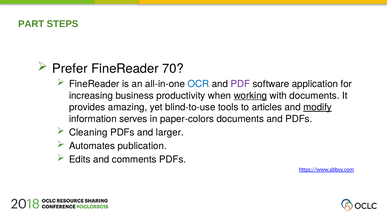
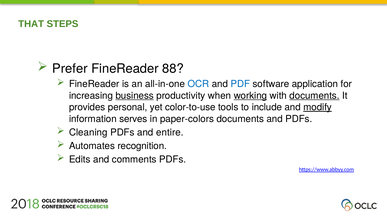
PART: PART -> THAT (31, 24)
70: 70 -> 88 (173, 69)
PDF colour: purple -> blue (240, 84)
business underline: none -> present (135, 95)
documents underline: none -> present (314, 95)
amazing: amazing -> personal (128, 107)
blind-to-use: blind-to-use -> color-to-use (190, 107)
articles: articles -> include (267, 107)
larger: larger -> entire (170, 132)
publication: publication -> recognition (142, 146)
